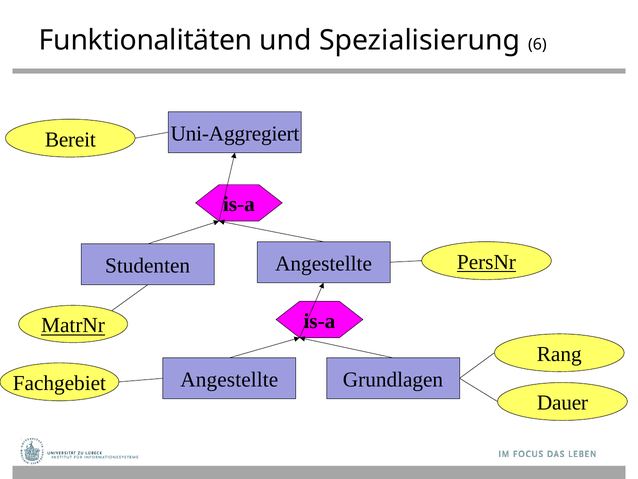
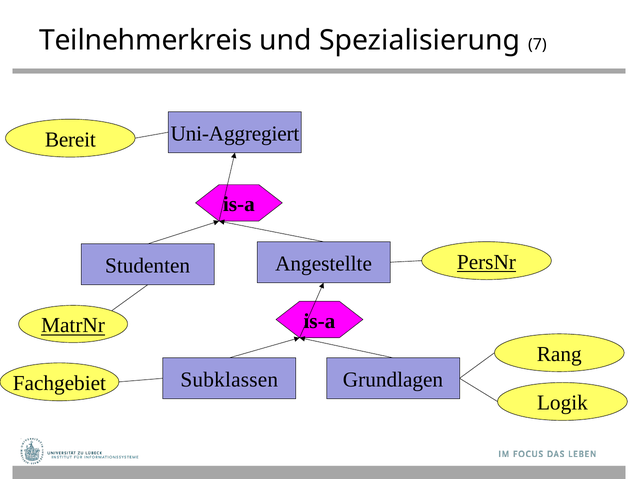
Funktionalitäten: Funktionalitäten -> Teilnehmerkreis (146, 40)
6: 6 -> 7 (537, 44)
Angestellte: Angestellte -> Subklassen (229, 379)
Dauer: Dauer -> Logik (562, 403)
